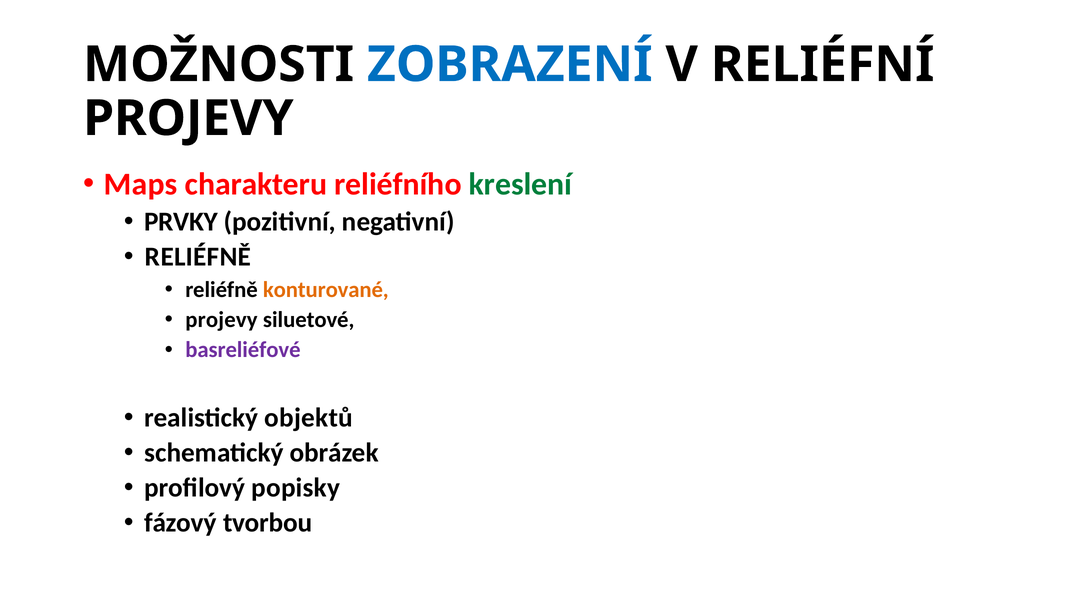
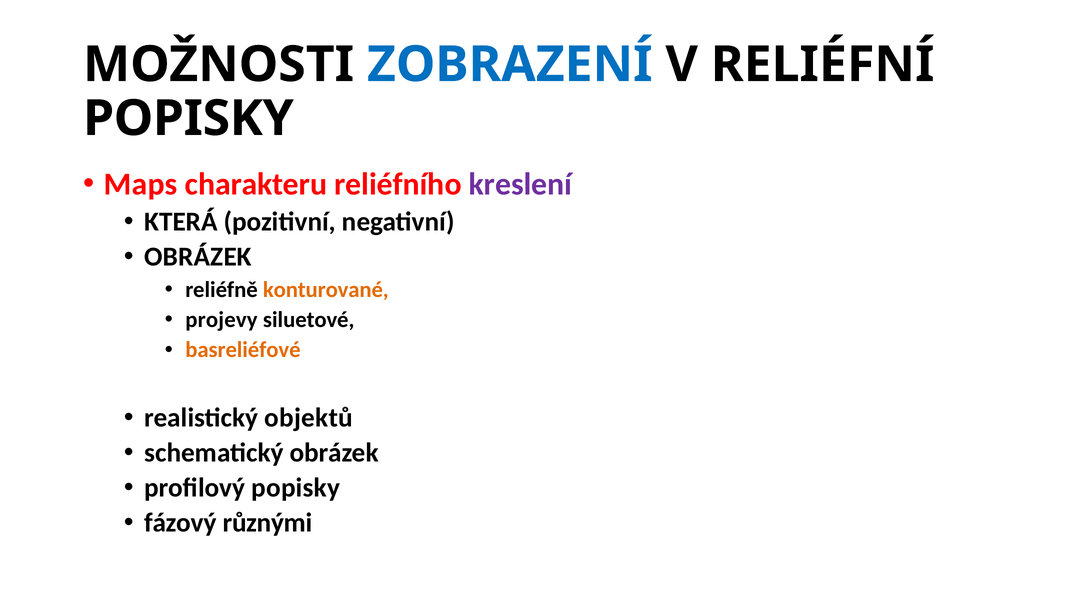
PROJEVY: PROJEVY -> POPISKY (188, 119)
kreslení colour: green -> purple (520, 184)
PRVKY: PRVKY -> KTERÁ (181, 222)
RELIÉFNĚ: RELIÉFNĚ -> OBRÁZEK (198, 257)
basreliéfové colour: purple -> orange (243, 350)
tvorbou: tvorbou -> různými (268, 523)
